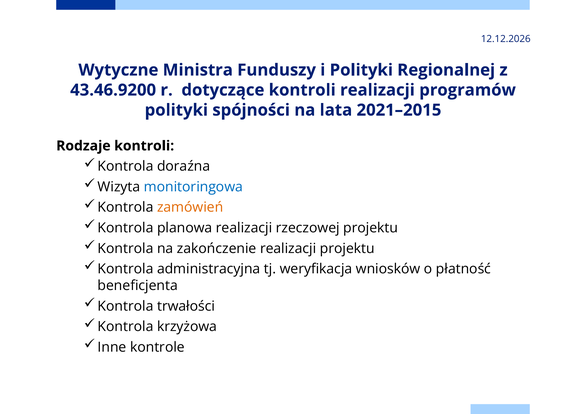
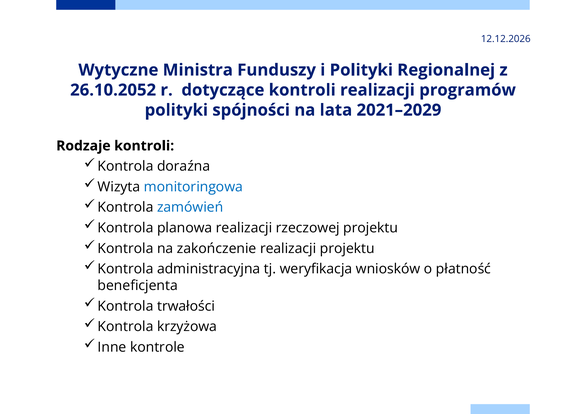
43.46.9200: 43.46.9200 -> 26.10.2052 (113, 90)
2021–2015: 2021–2015 -> 2021–2029 (399, 110)
zamówień colour: orange -> blue (190, 208)
